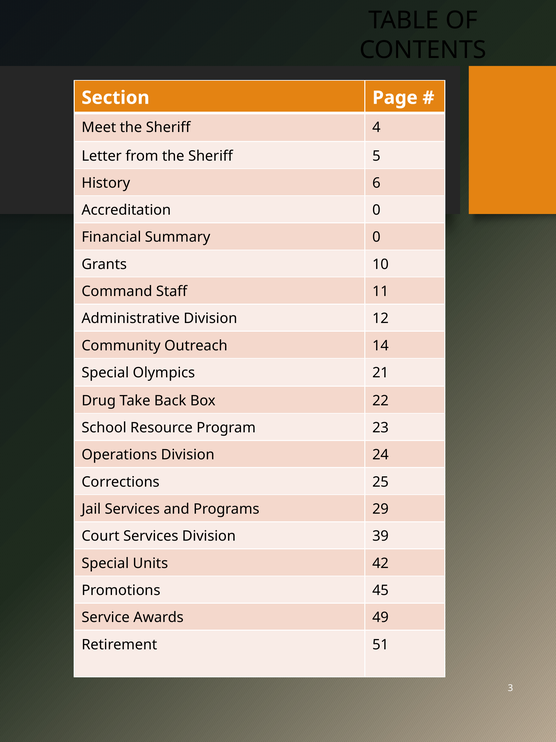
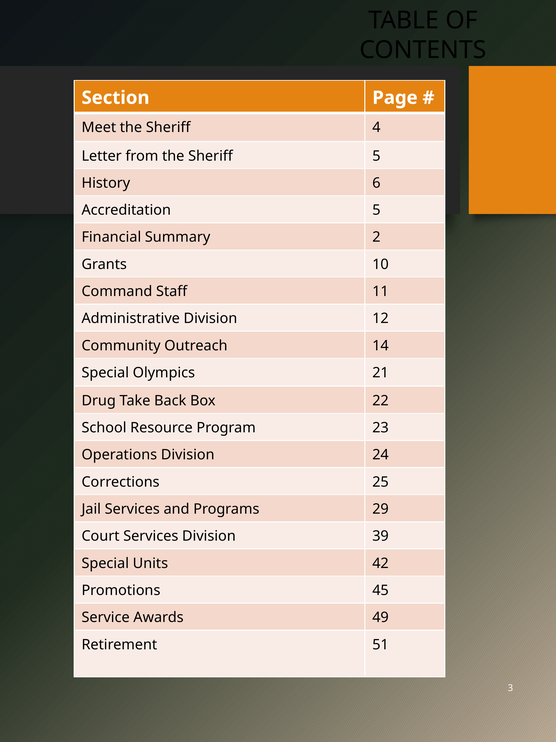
Accreditation 0: 0 -> 5 (376, 210)
Summary 0: 0 -> 2 (376, 237)
